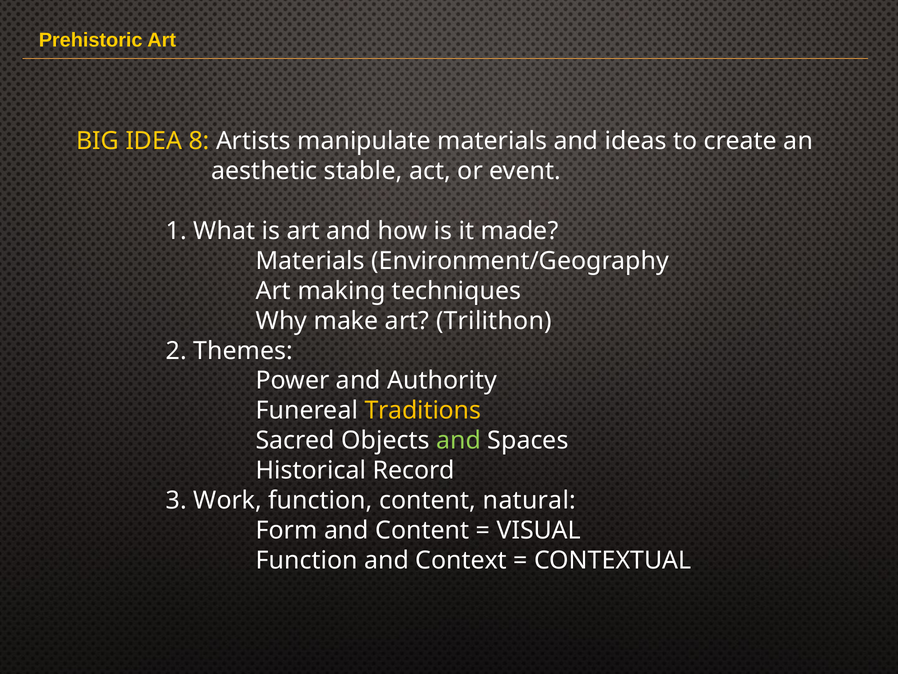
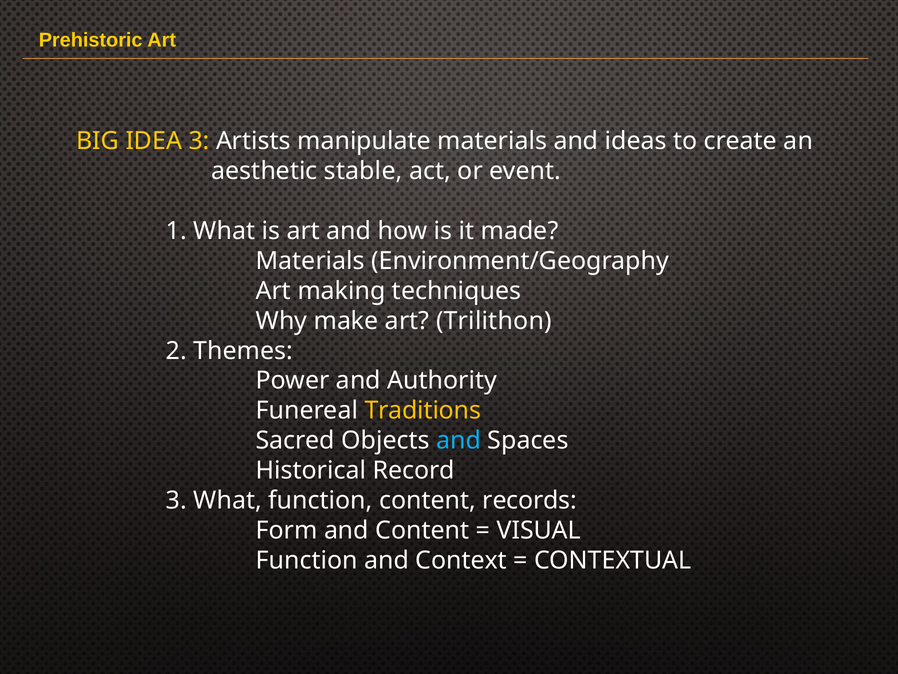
IDEA 8: 8 -> 3 (199, 141)
and colour: light green -> light blue (459, 440)
3 Work: Work -> What (228, 500)
natural: natural -> records (530, 500)
